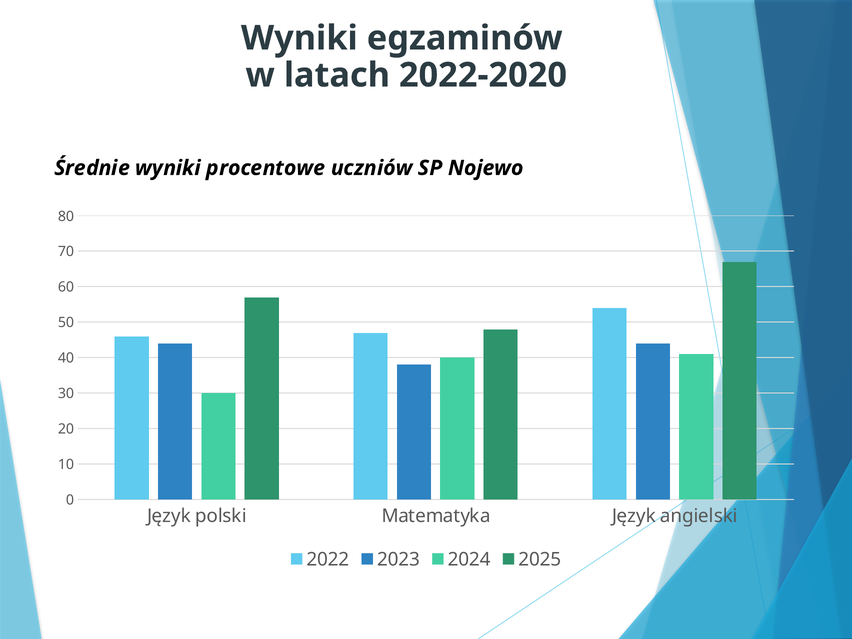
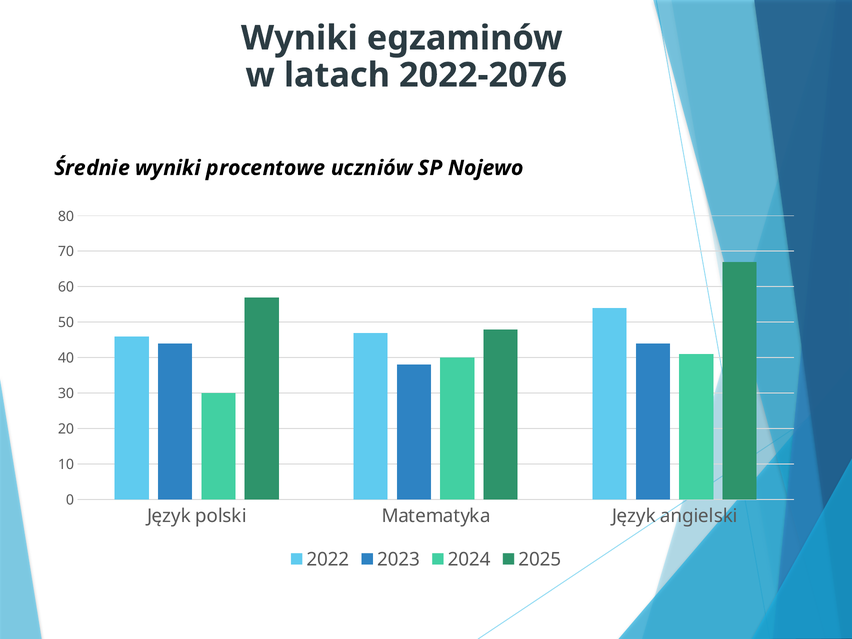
2022-2020: 2022-2020 -> 2022-2076 (483, 75)
